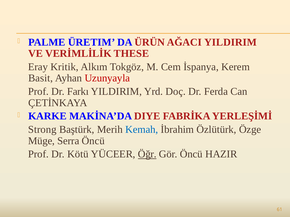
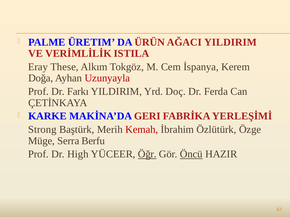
THESE: THESE -> ISTILA (131, 54)
Kritik: Kritik -> These (65, 67)
Basit: Basit -> Doğa (41, 78)
DIYE: DIYE -> GERI (147, 116)
Kemah colour: blue -> red (142, 130)
Serra Öncü: Öncü -> Berfu (93, 141)
Kötü: Kötü -> High (78, 155)
Öncü underline: none -> present (191, 155)
